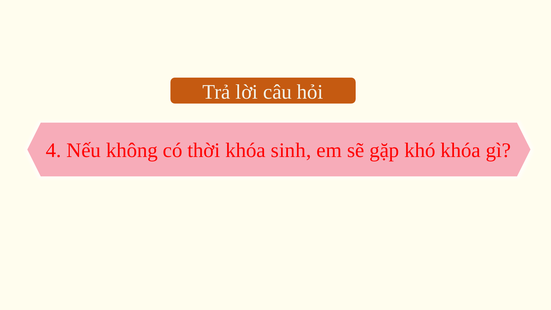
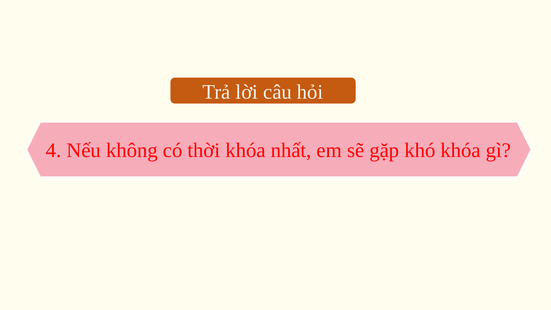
sinh: sinh -> nhất (291, 150)
